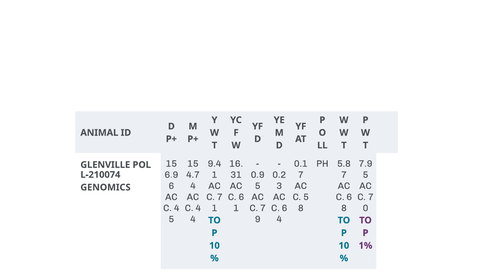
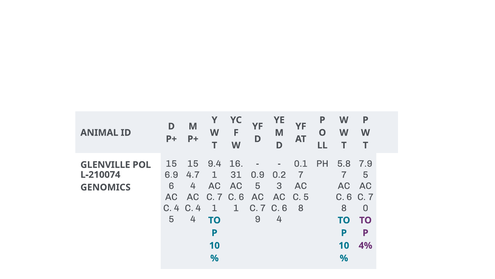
1%: 1% -> 4% (365, 245)
